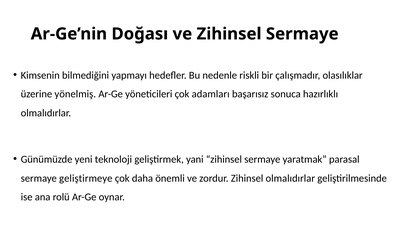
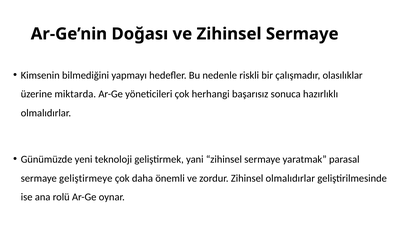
yönelmiş: yönelmiş -> miktarda (75, 94)
adamları: adamları -> herhangi (211, 94)
